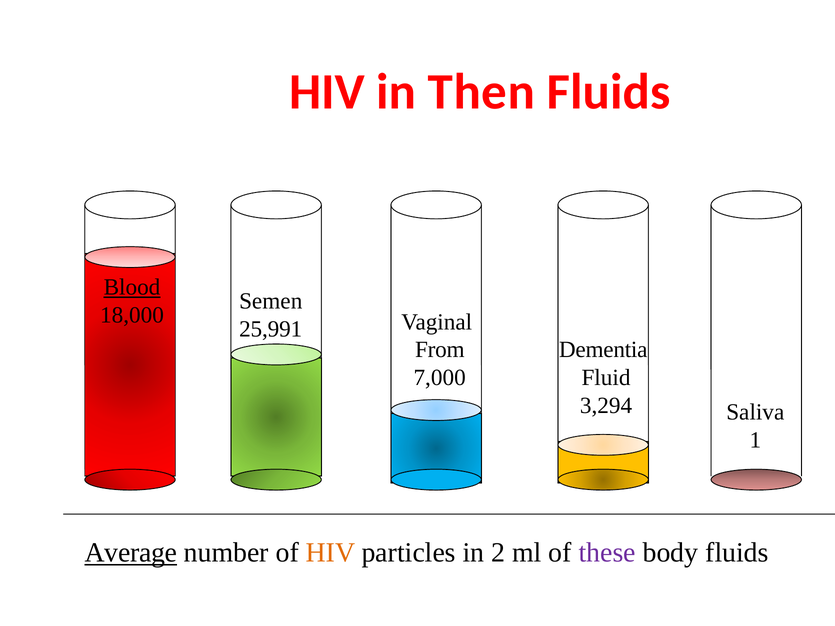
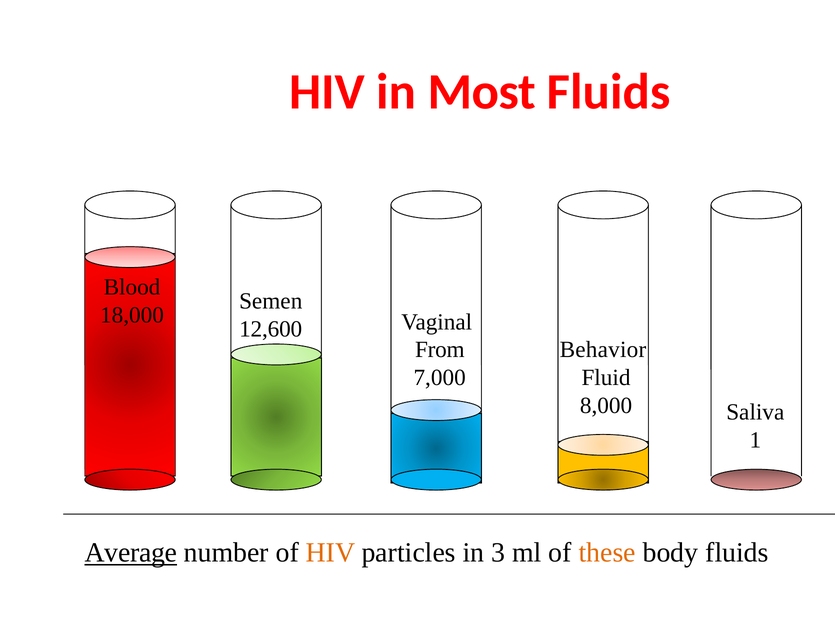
Then: Then -> Most (482, 92)
Blood underline: present -> none (132, 287)
25,991: 25,991 -> 12,600 (271, 329)
Dementia: Dementia -> Behavior (603, 350)
3,294: 3,294 -> 8,000 (606, 406)
2: 2 -> 3 (498, 553)
these colour: purple -> orange (607, 553)
